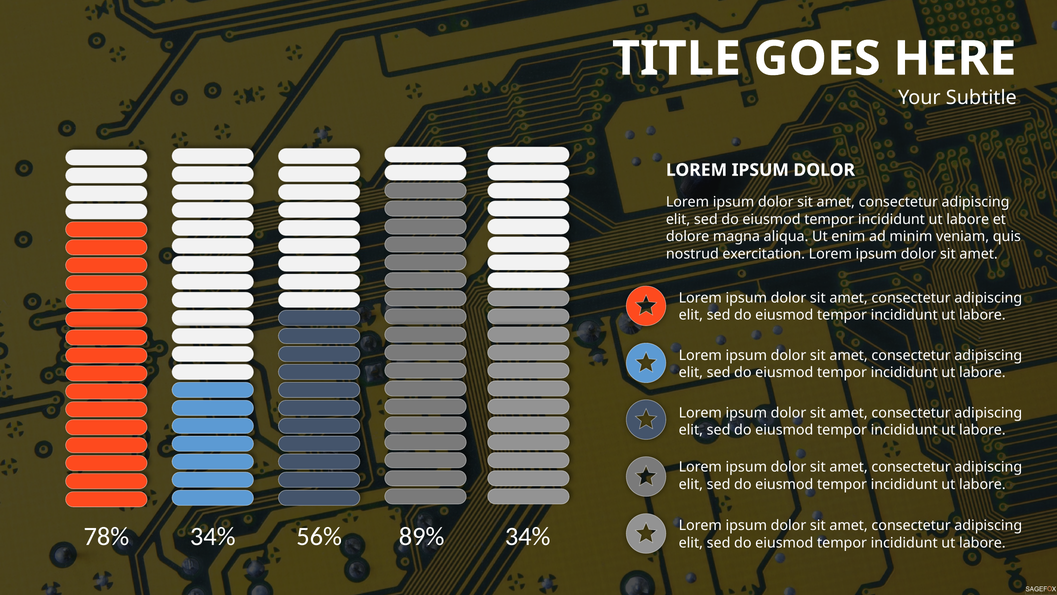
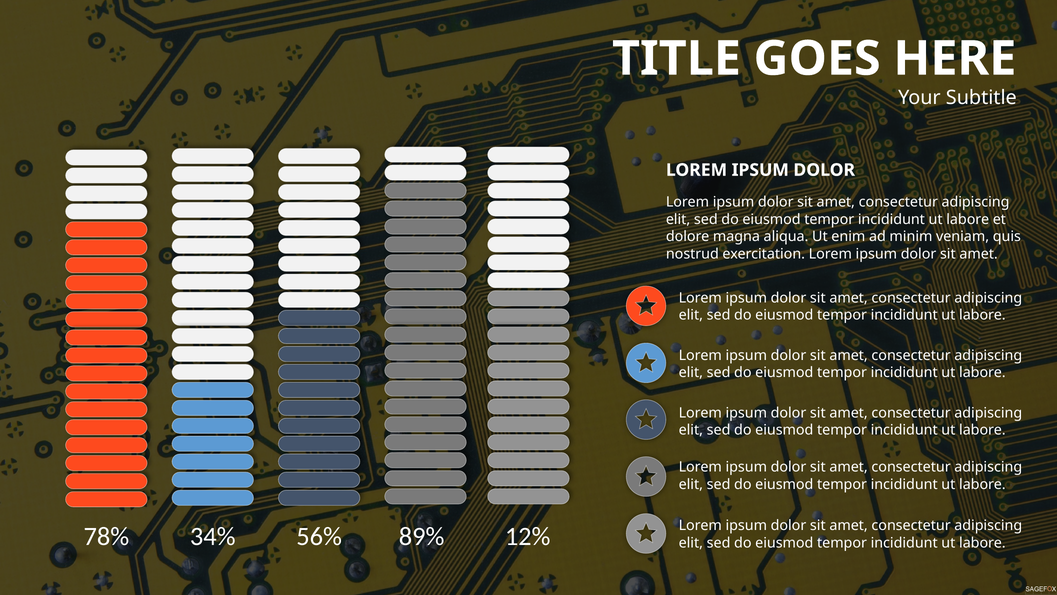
89% 34%: 34% -> 12% (528, 536)
